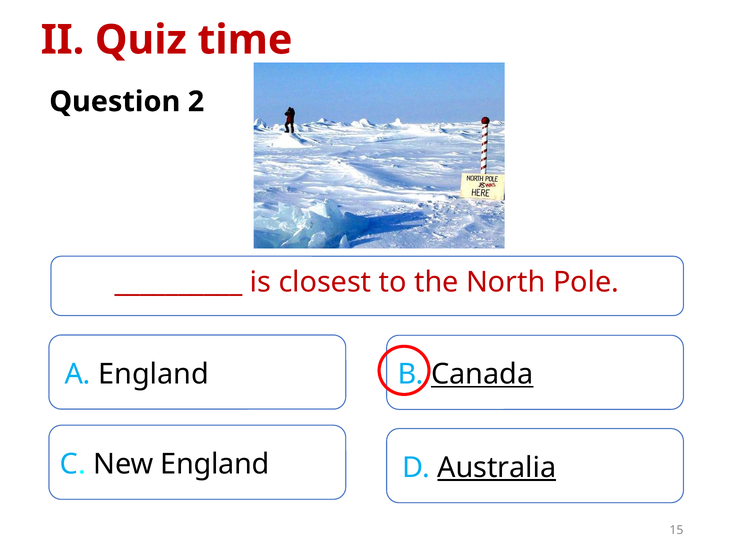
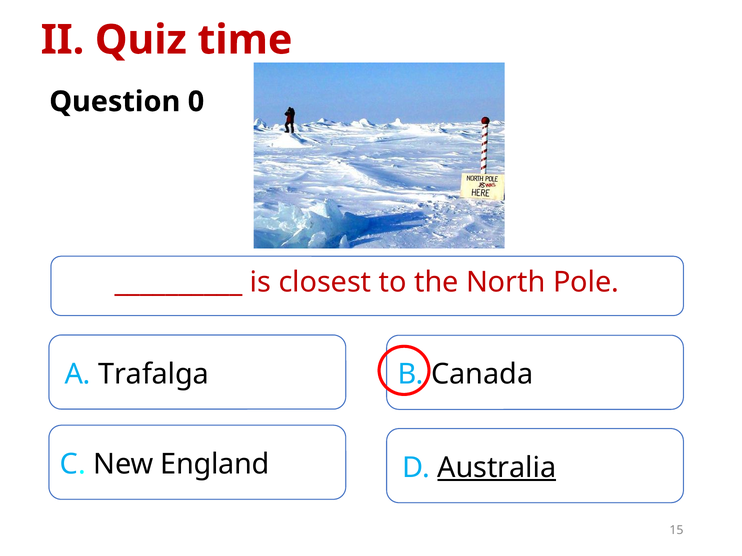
2: 2 -> 0 (196, 102)
A England: England -> Trafalga (154, 374)
Canada underline: present -> none (482, 375)
